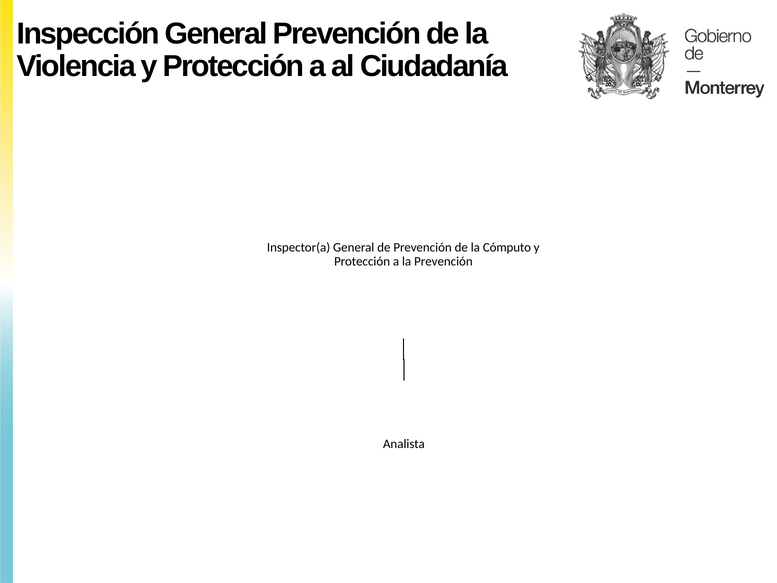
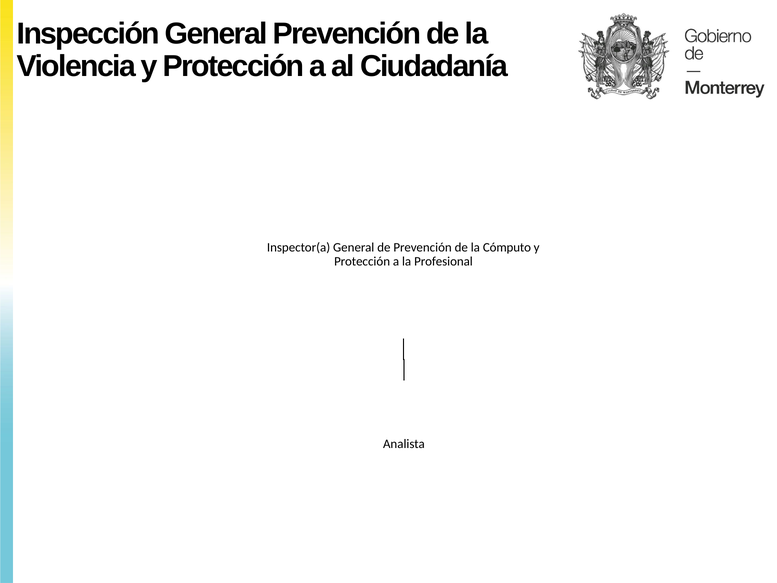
la Prevención: Prevención -> Profesional (443, 261)
